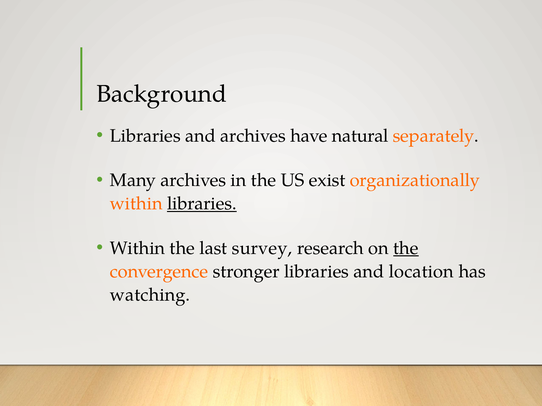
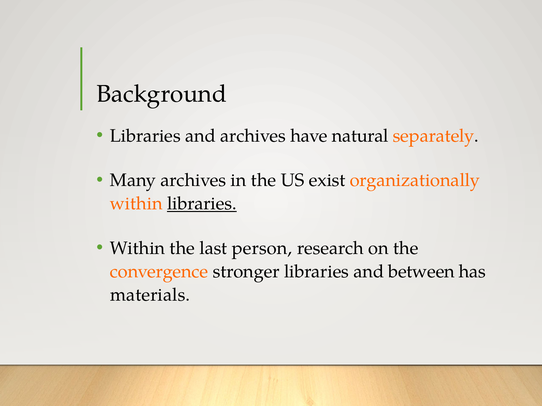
survey: survey -> person (262, 248)
the underline: present -> none (406, 248)
location: location -> between (421, 272)
watching: watching -> materials (150, 295)
